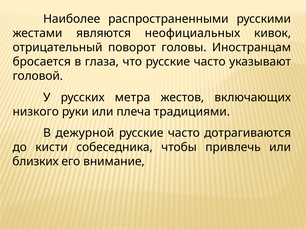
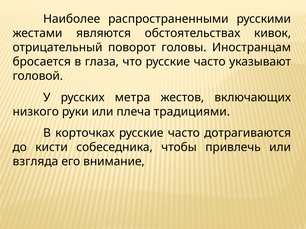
неофициальных: неофициальных -> обстоятельствах (193, 33)
дежурной: дежурной -> корточках (85, 133)
близких: близких -> взгляда (35, 162)
